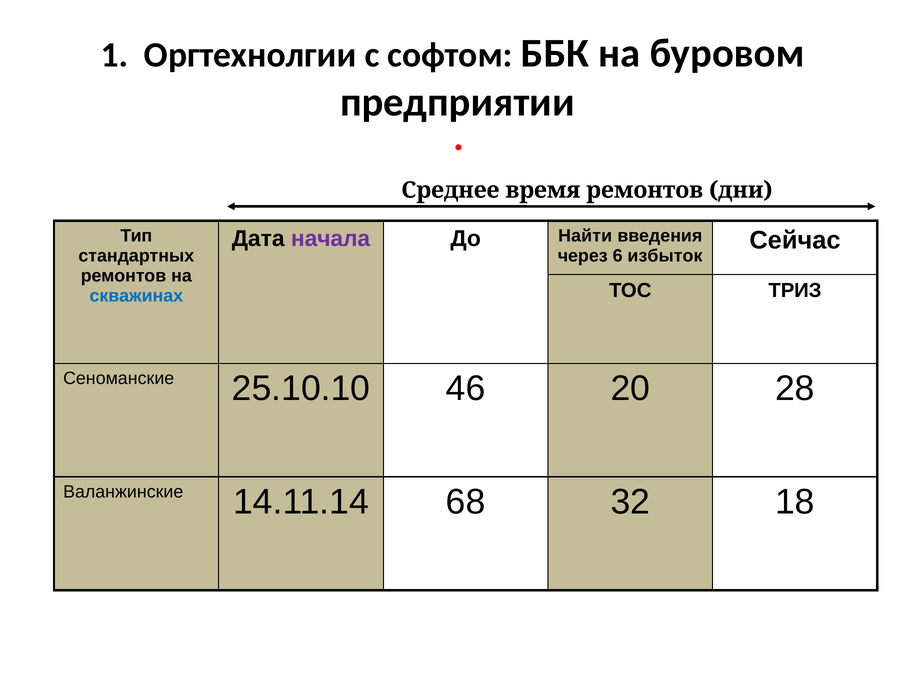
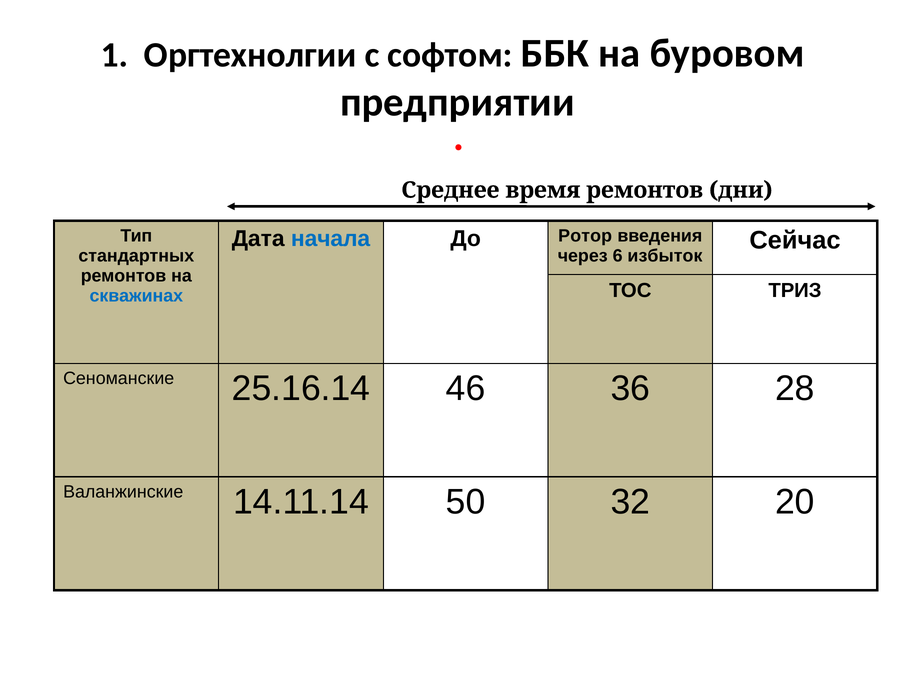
начала colour: purple -> blue (331, 238)
Найти: Найти -> Ротор (585, 236)
25.10.10: 25.10.10 -> 25.16.14 (301, 388)
20: 20 -> 36 (630, 388)
68: 68 -> 50 (466, 501)
18: 18 -> 20 (795, 501)
